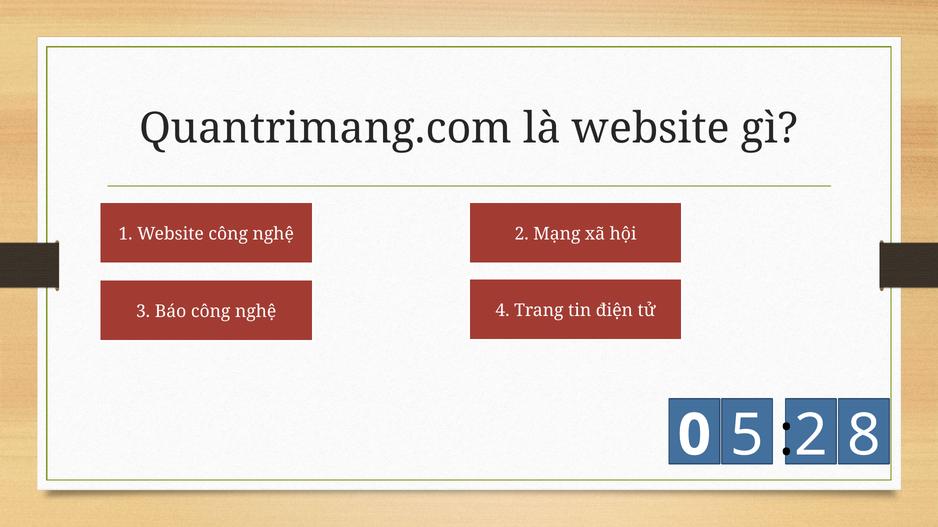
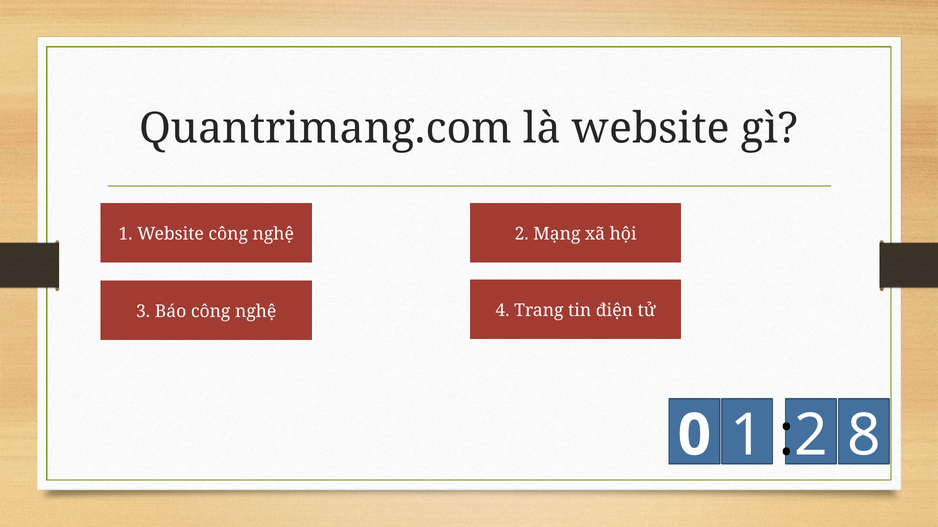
0 5: 5 -> 1 (747, 436)
